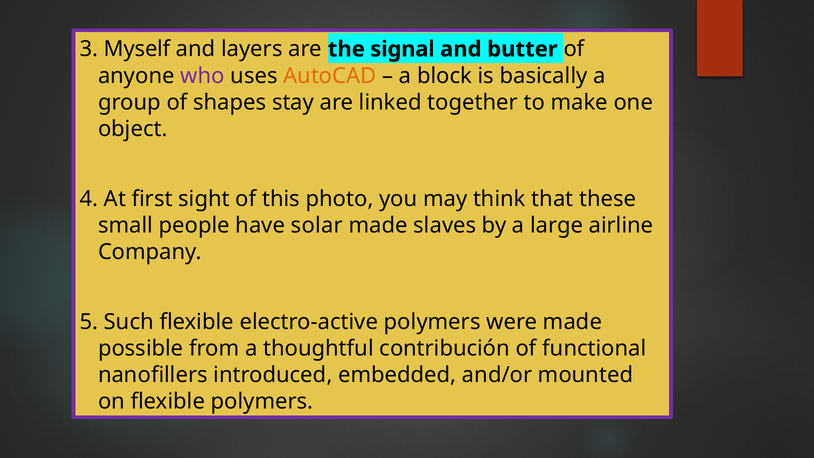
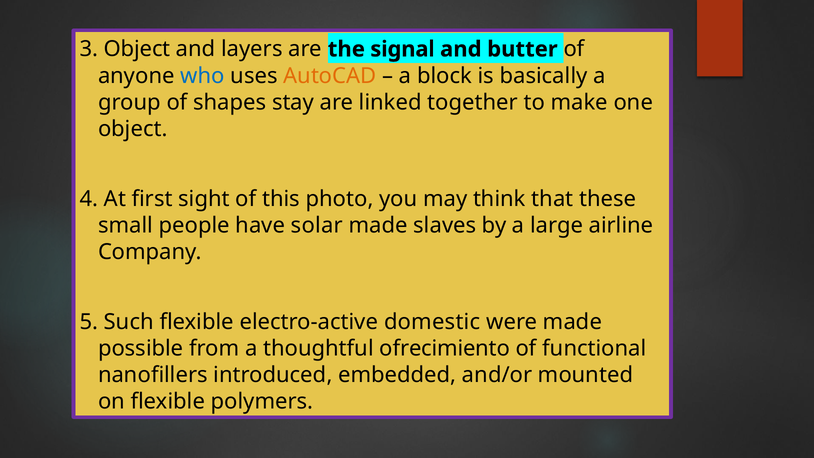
3 Myself: Myself -> Object (137, 49)
who colour: purple -> blue (202, 76)
electro-active polymers: polymers -> domestic (432, 322)
contribución: contribución -> ofrecimiento (445, 348)
